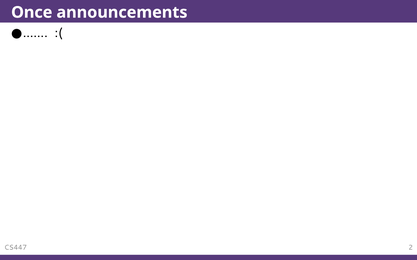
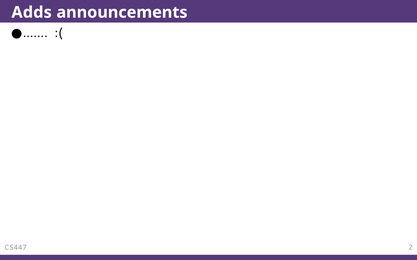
Once: Once -> Adds (32, 12)
